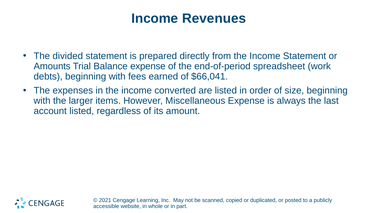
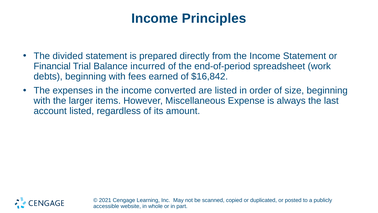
Revenues: Revenues -> Principles (214, 18)
Amounts: Amounts -> Financial (52, 66)
Balance expense: expense -> incurred (148, 66)
$66,041: $66,041 -> $16,842 (210, 76)
